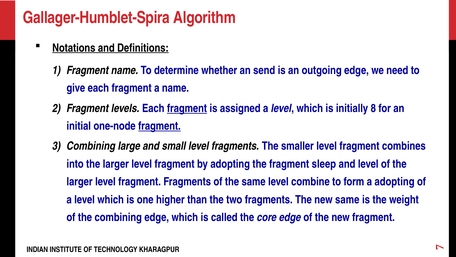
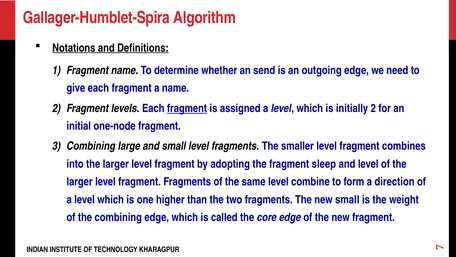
initially 8: 8 -> 2 (373, 108)
fragment underline: present -> none (159, 126)
a adopting: adopting -> direction (395, 181)
new same: same -> small (347, 199)
